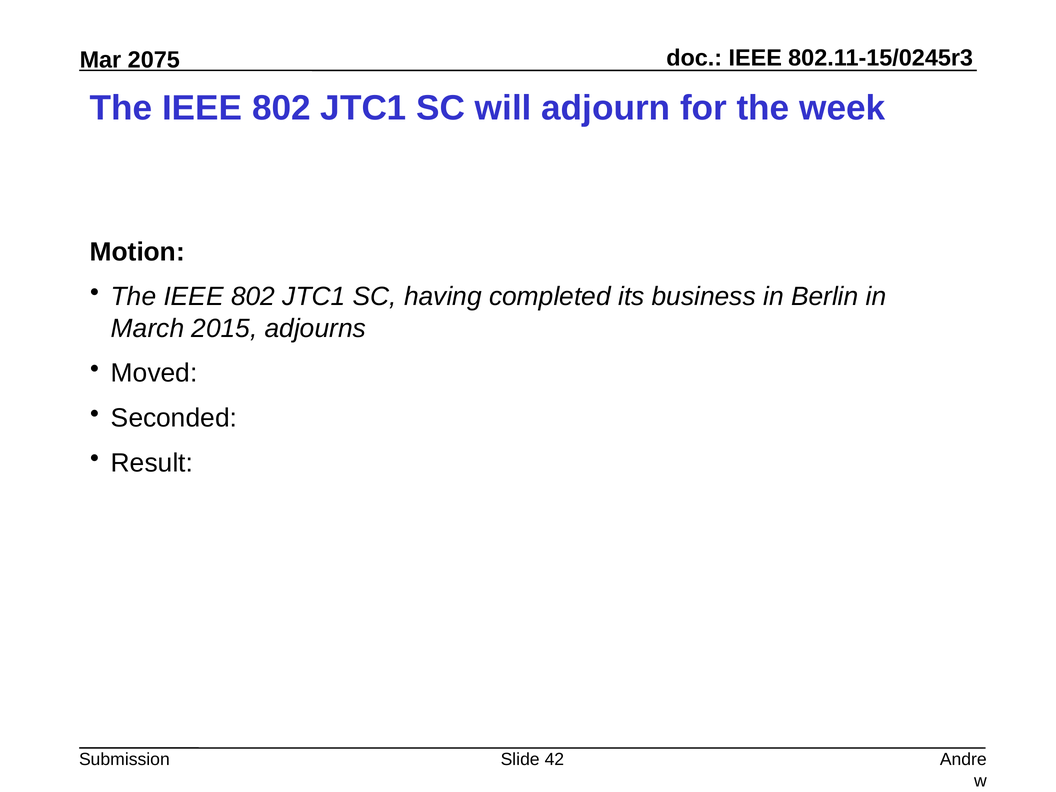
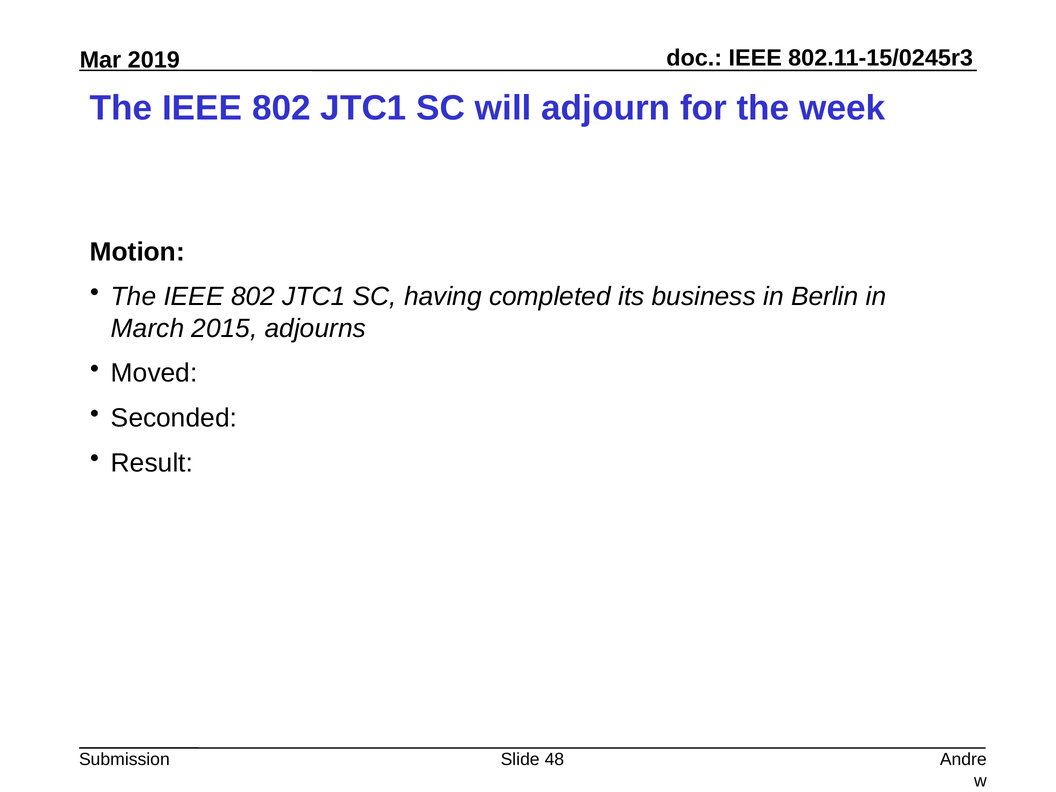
2075: 2075 -> 2019 (154, 60)
42: 42 -> 48 (554, 760)
